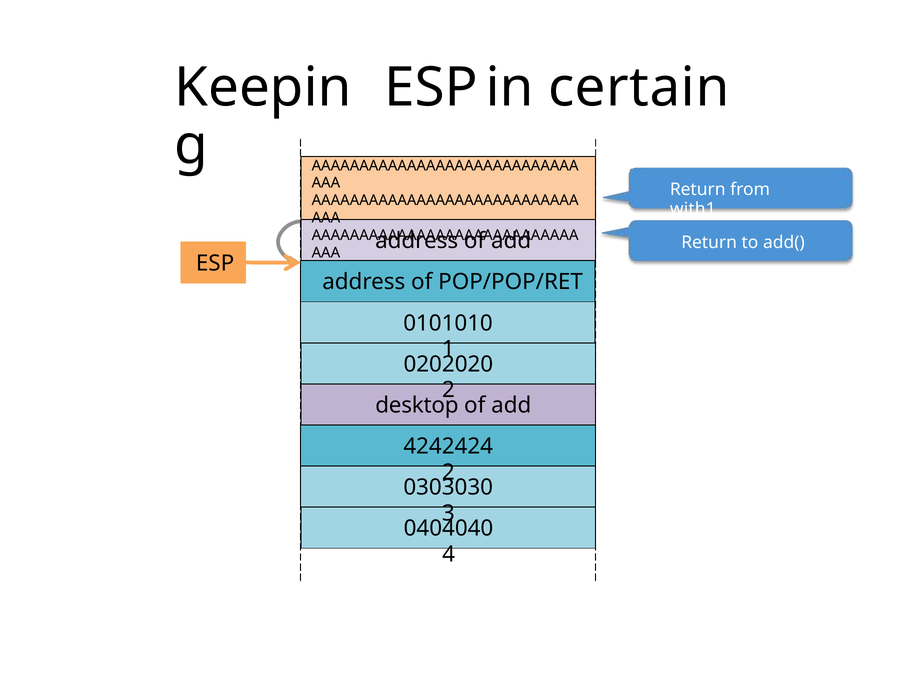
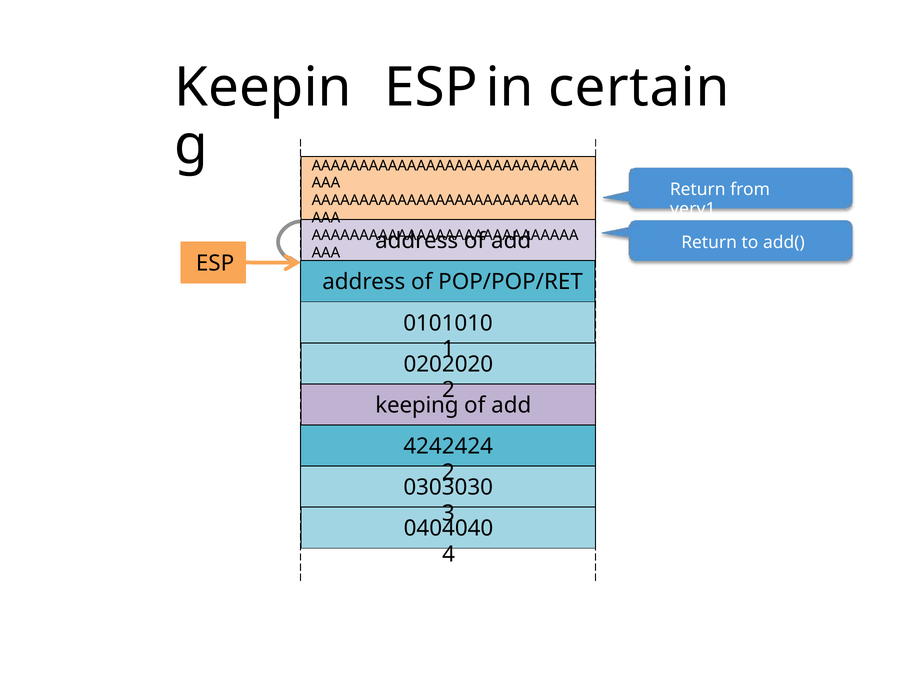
with1: with1 -> very1 (693, 209)
desktop: desktop -> keeping (417, 405)
